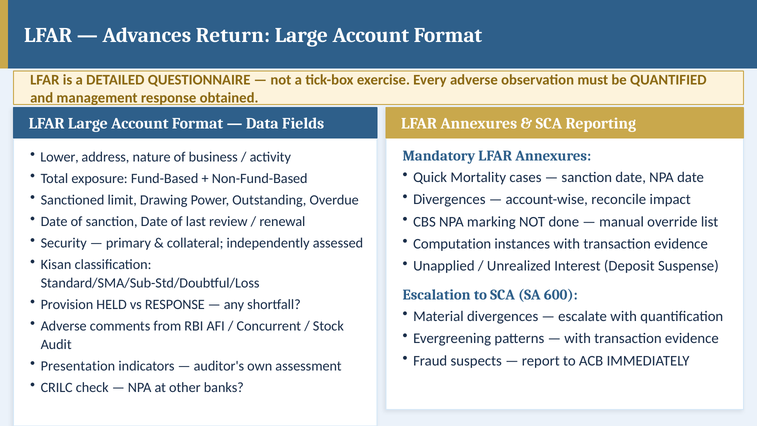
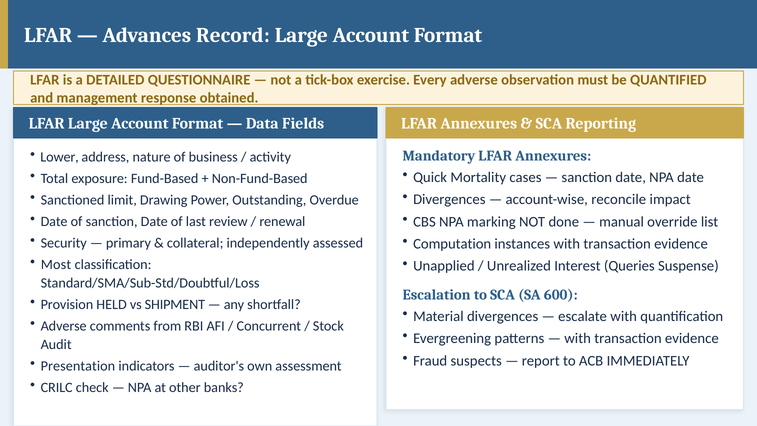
Return: Return -> Record (233, 35)
Kisan: Kisan -> Most (56, 264)
Deposit: Deposit -> Queries (629, 266)
vs RESPONSE: RESPONSE -> SHIPMENT (175, 304)
